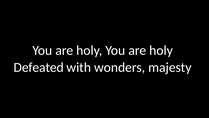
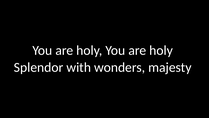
Defeated: Defeated -> Splendor (39, 67)
